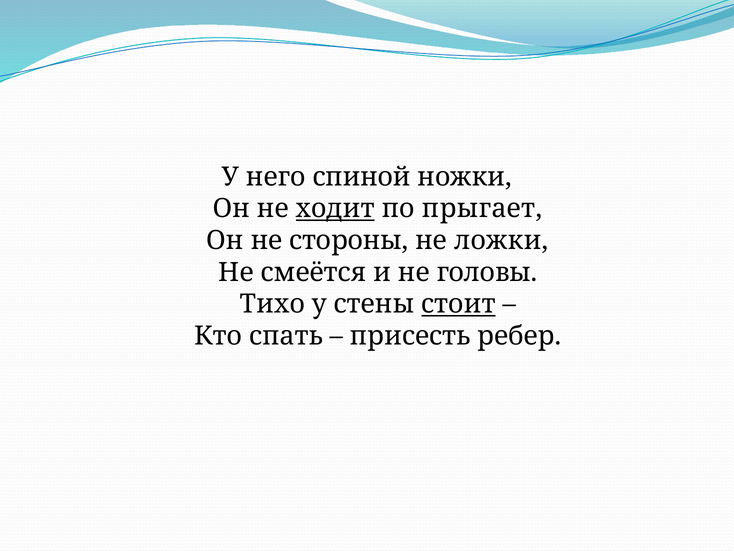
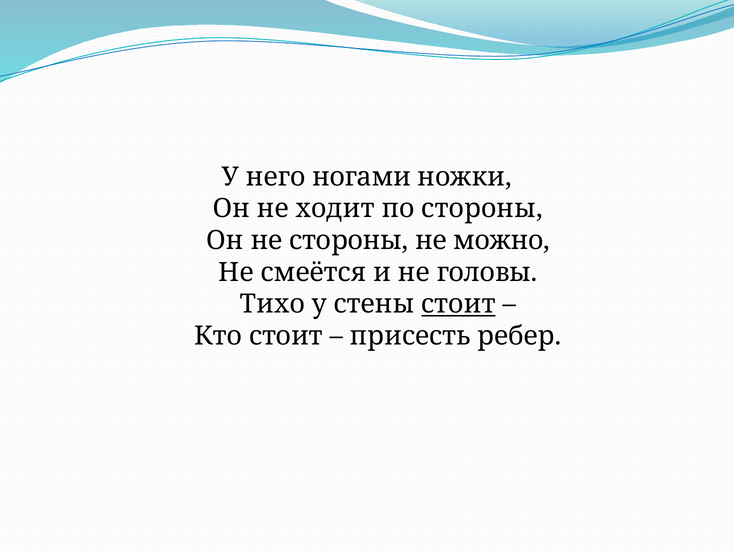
спиной: спиной -> ногами (362, 177)
ходит underline: present -> none (335, 209)
по прыгает: прыгает -> стороны (482, 209)
ложки: ложки -> можно (502, 240)
Кто спать: спать -> стоит (286, 336)
